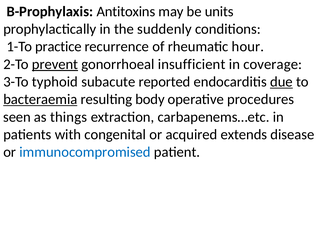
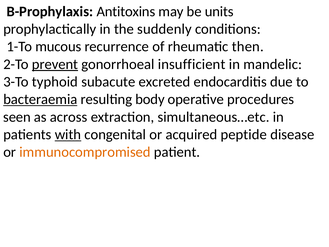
practice: practice -> mucous (58, 47)
hour: hour -> then (248, 47)
coverage: coverage -> mandelic (273, 64)
reported: reported -> excreted (164, 82)
due underline: present -> none (281, 82)
things: things -> across (69, 117)
carbapenems…etc: carbapenems…etc -> simultaneous…etc (214, 117)
with underline: none -> present (68, 134)
extends: extends -> peptide (244, 134)
immunocompromised colour: blue -> orange (85, 152)
